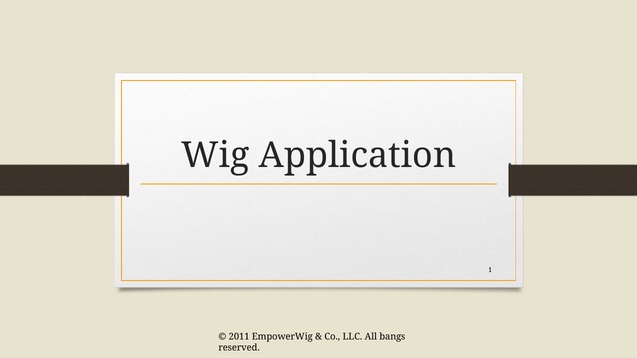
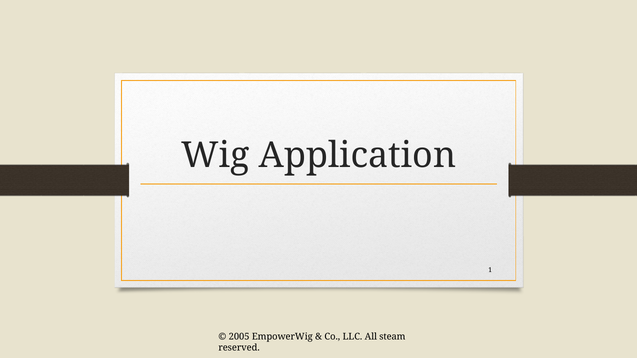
2011: 2011 -> 2005 (239, 337)
bangs: bangs -> steam (392, 337)
